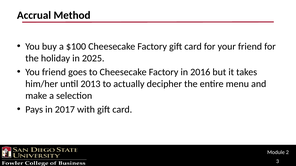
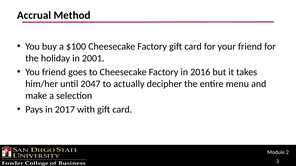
2025: 2025 -> 2001 (93, 58)
2013: 2013 -> 2047 (90, 84)
